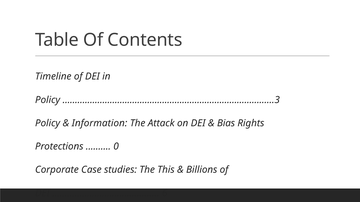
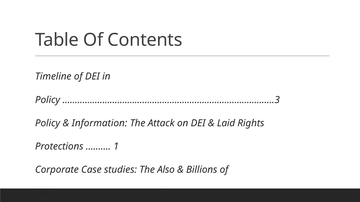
Bias: Bias -> Laid (226, 123)
0: 0 -> 1 (116, 147)
This: This -> Also (166, 170)
